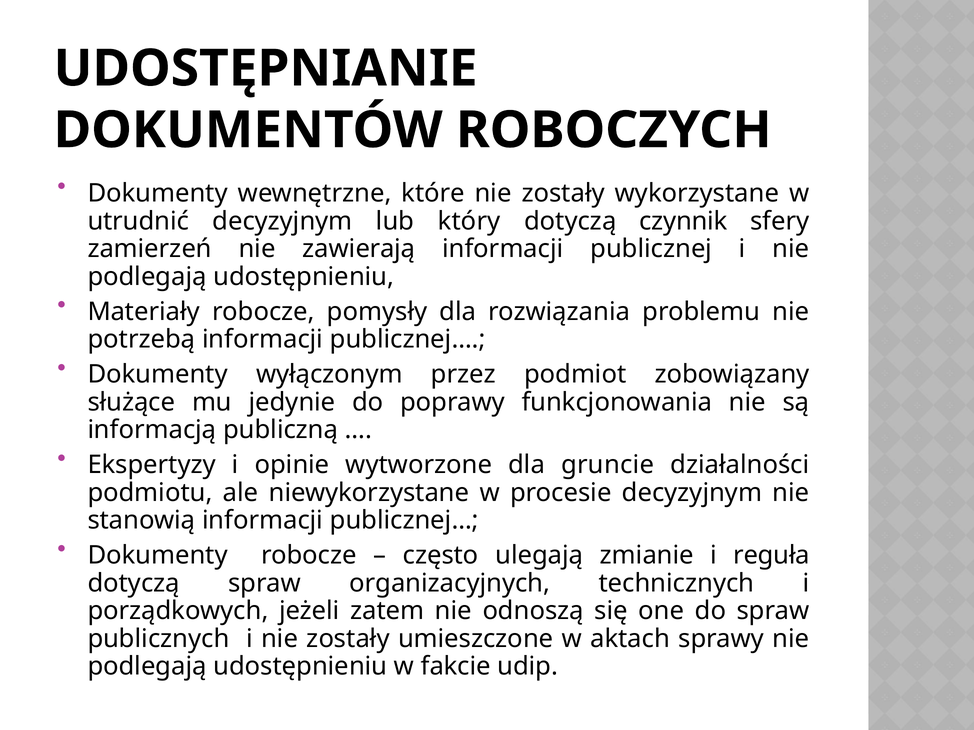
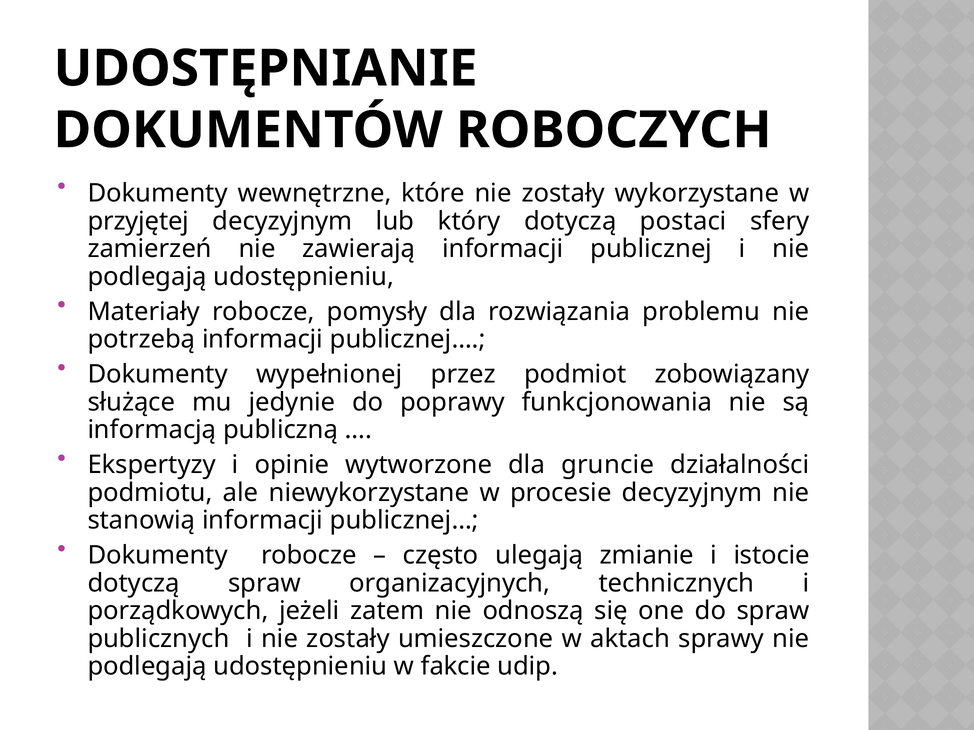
utrudnić: utrudnić -> przyjętej (138, 221)
czynnik: czynnik -> postaci (683, 221)
wyłączonym: wyłączonym -> wypełnionej (329, 375)
reguła: reguła -> istocie (772, 556)
